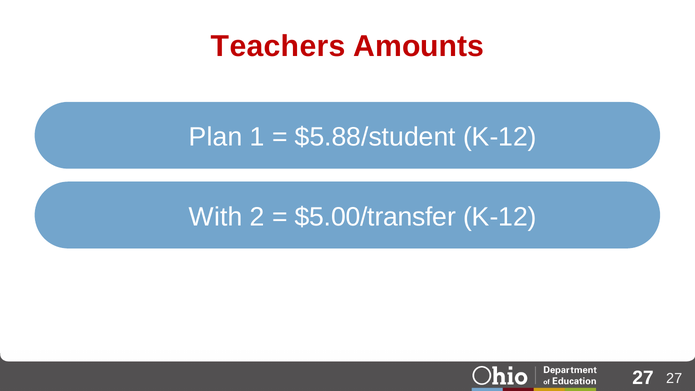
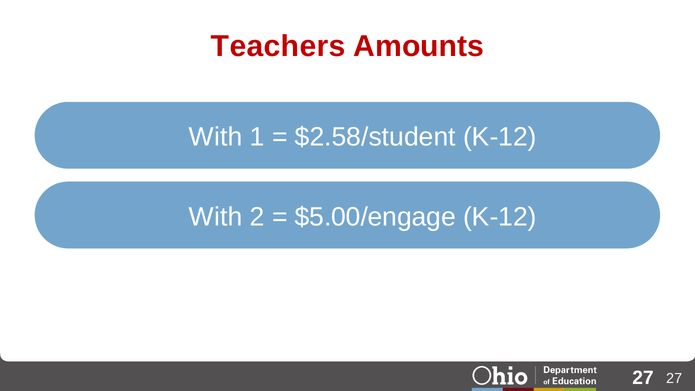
Plan: Plan -> With (216, 137)
$5.88/student: $5.88/student -> $2.58/student (375, 137)
$5.00/transfer: $5.00/transfer -> $5.00/engage (375, 217)
